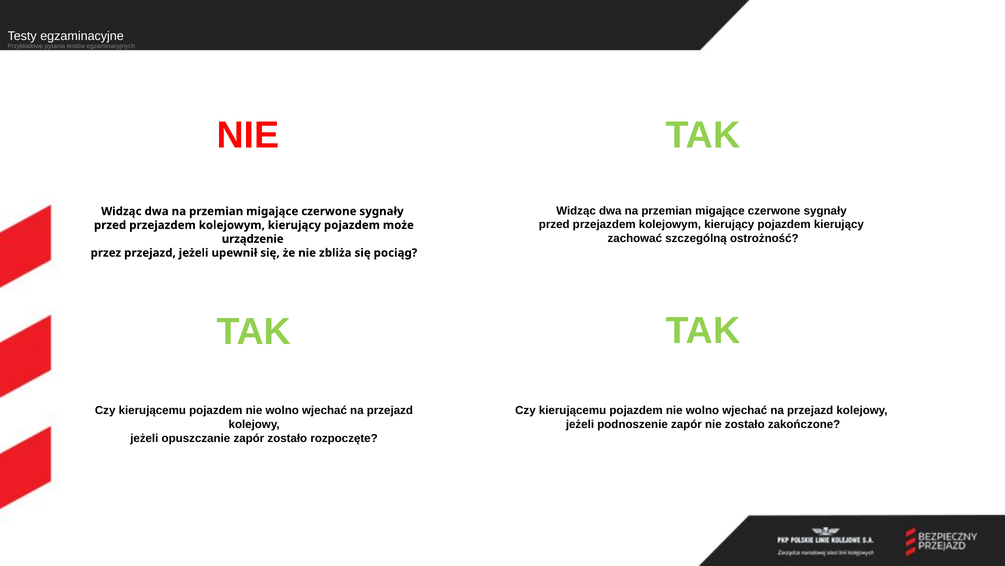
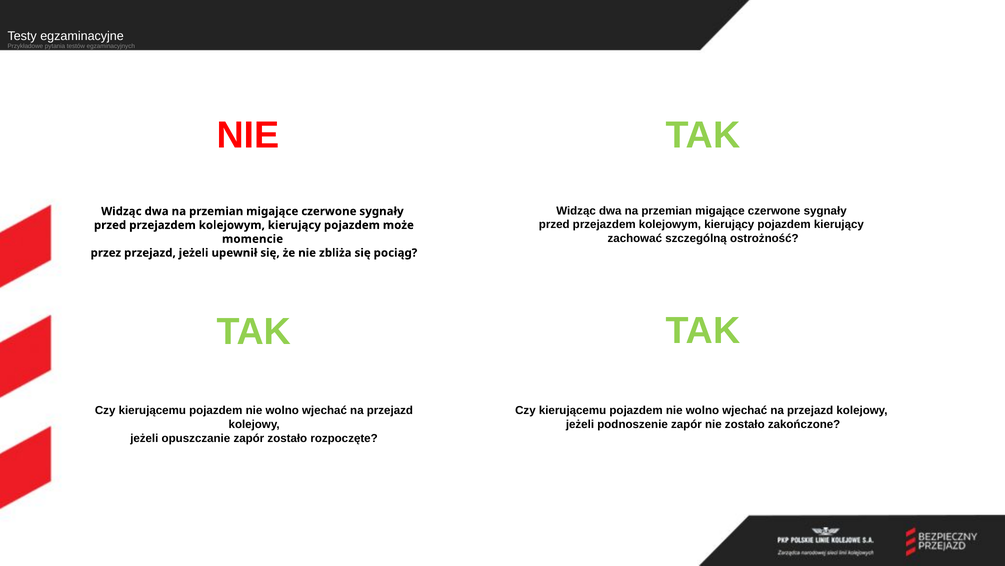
urządzenie: urządzenie -> momencie (253, 239)
